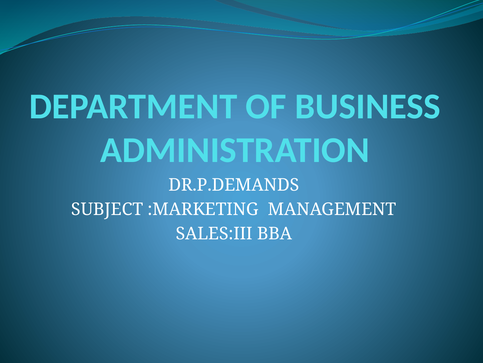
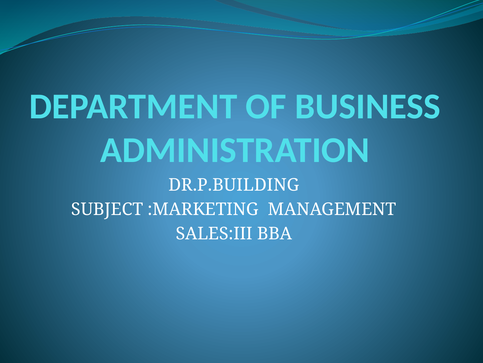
DR.P.DEMANDS: DR.P.DEMANDS -> DR.P.BUILDING (234, 185)
